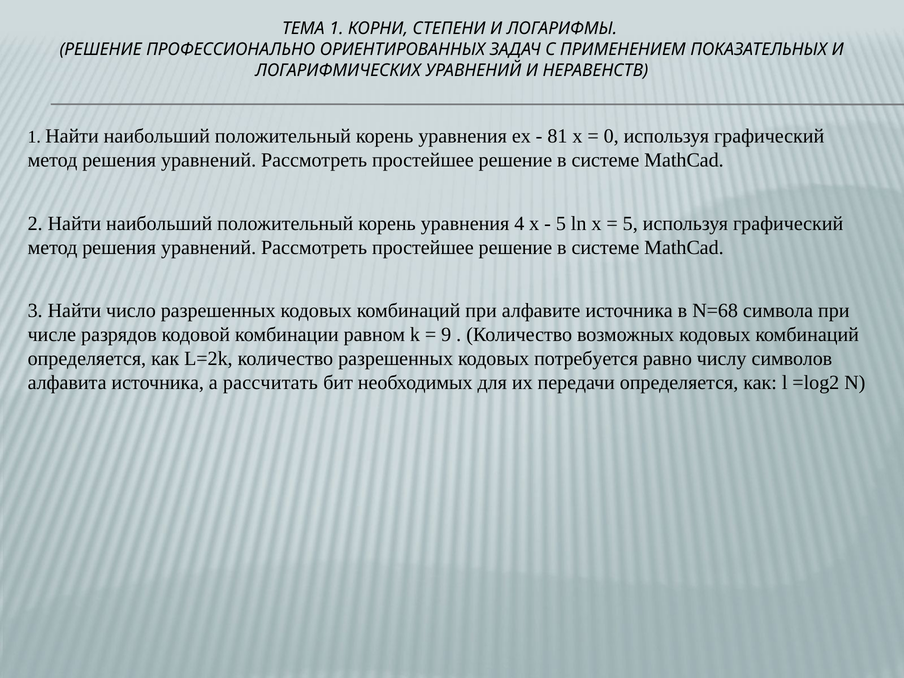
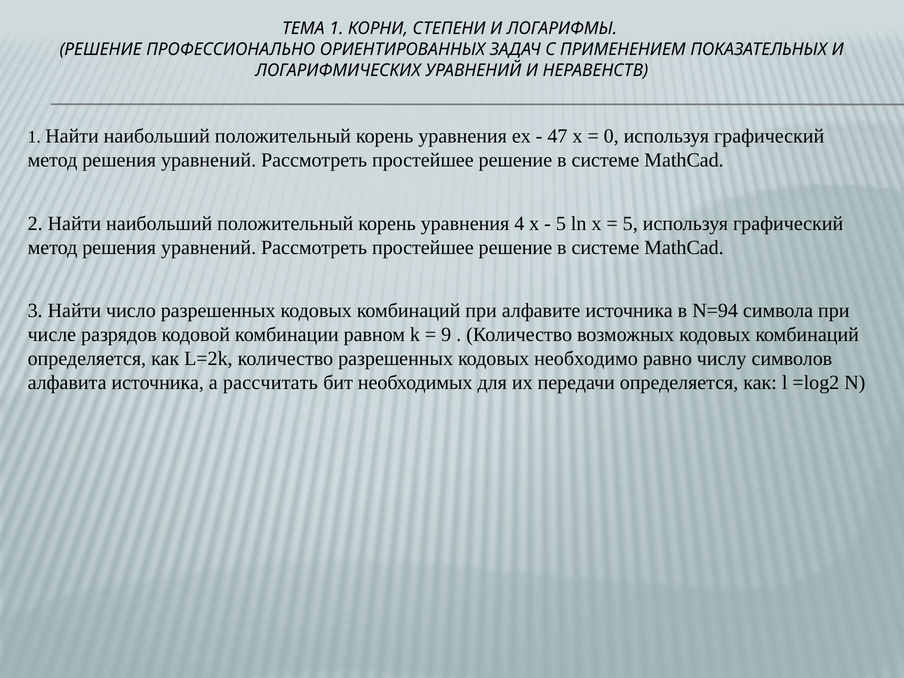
81: 81 -> 47 (557, 136)
N=68: N=68 -> N=94 (715, 311)
потребуется: потребуется -> необходимо (586, 359)
